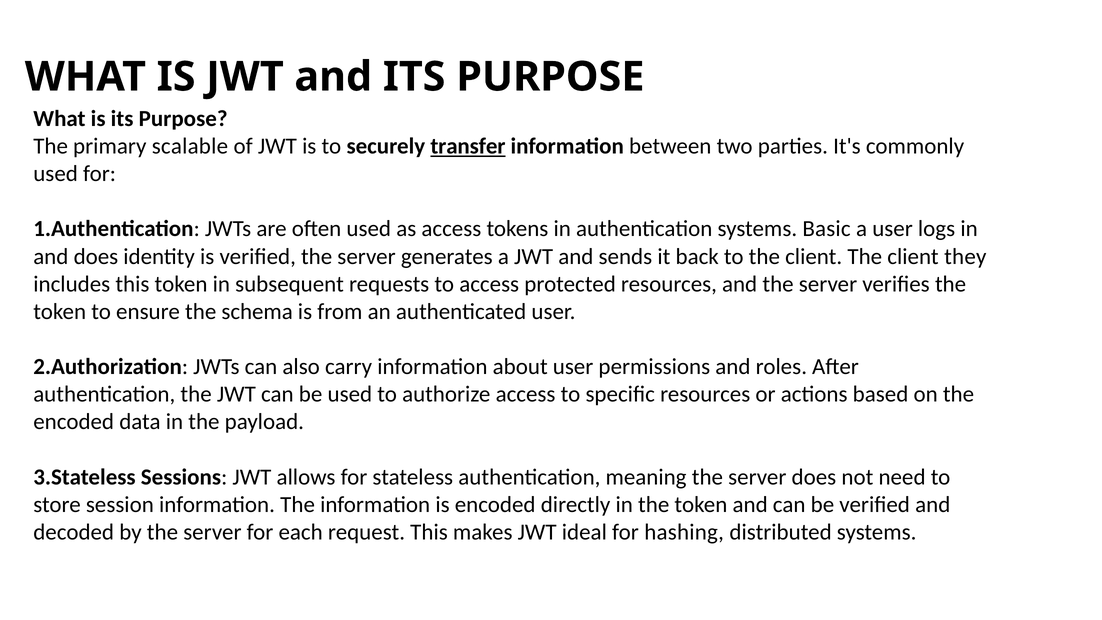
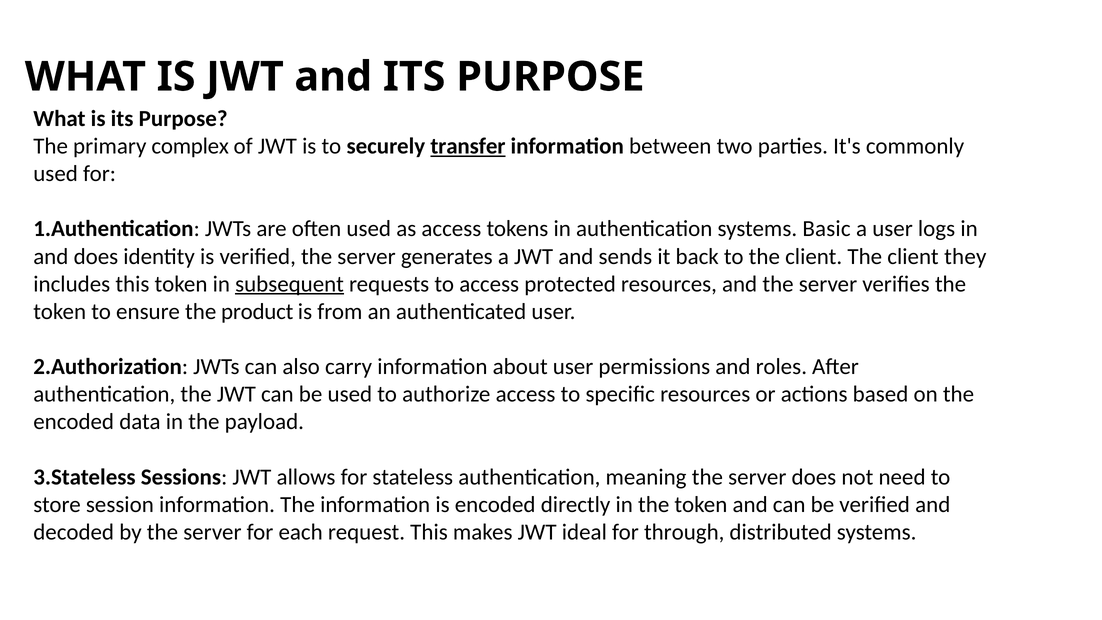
scalable: scalable -> complex (190, 146)
subsequent underline: none -> present (290, 284)
schema: schema -> product (257, 312)
hashing: hashing -> through (684, 532)
